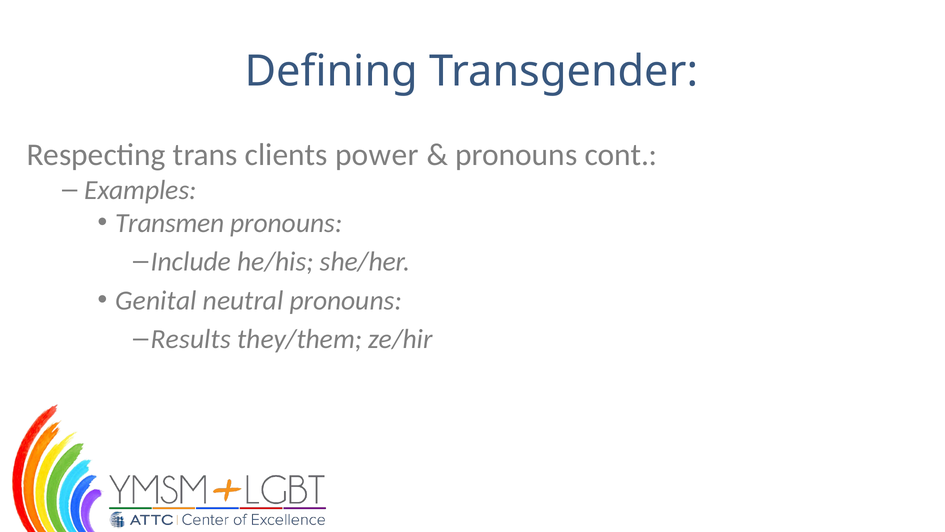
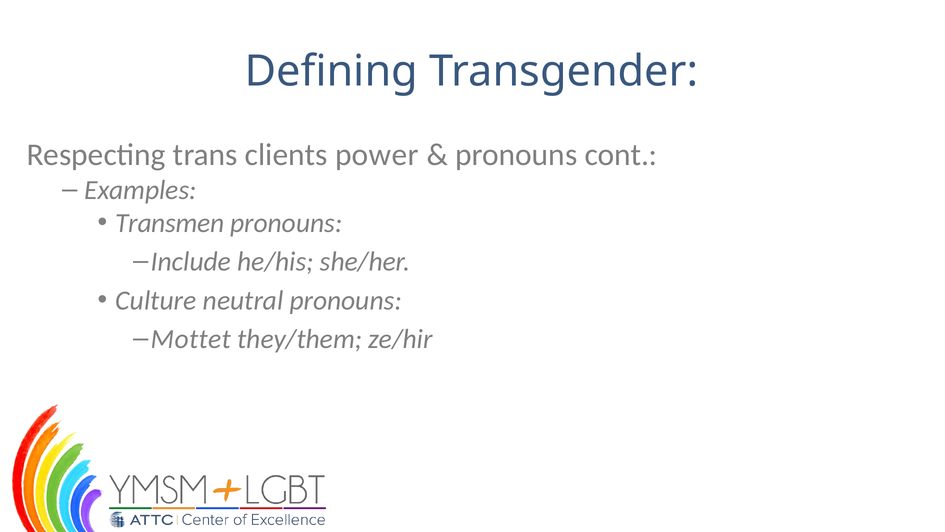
Genital: Genital -> Culture (156, 300)
Results: Results -> Mottet (191, 339)
